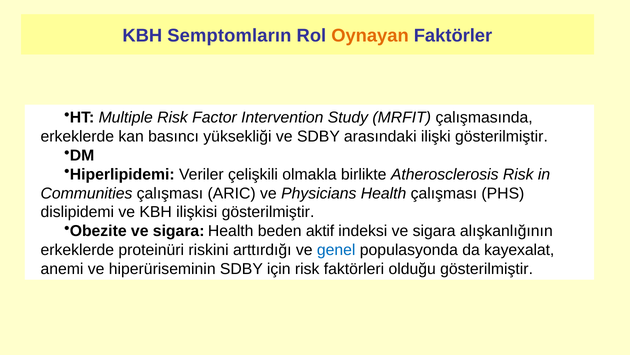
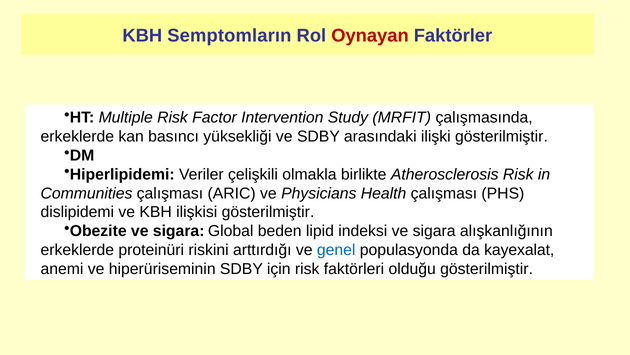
Oynayan colour: orange -> red (370, 36)
sigara Health: Health -> Global (231, 231)
aktif: aktif -> lipid (320, 231)
